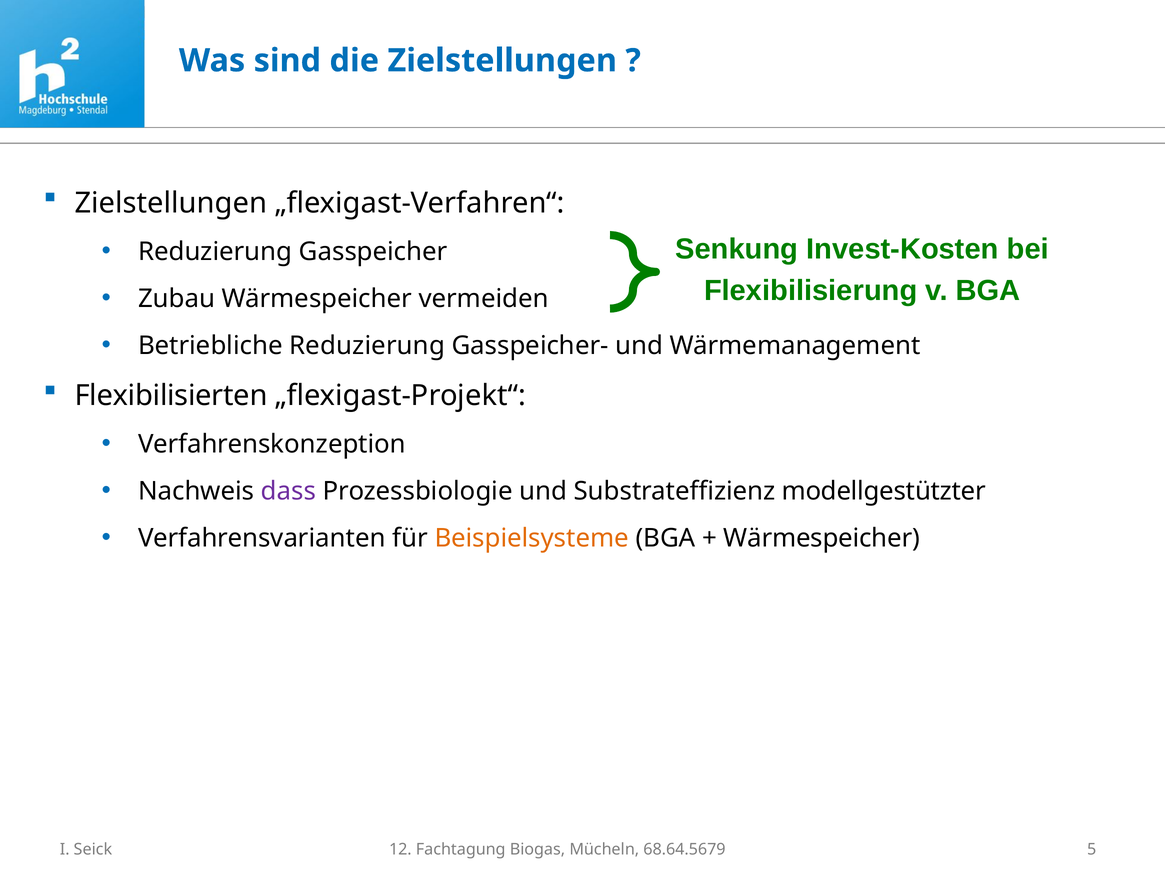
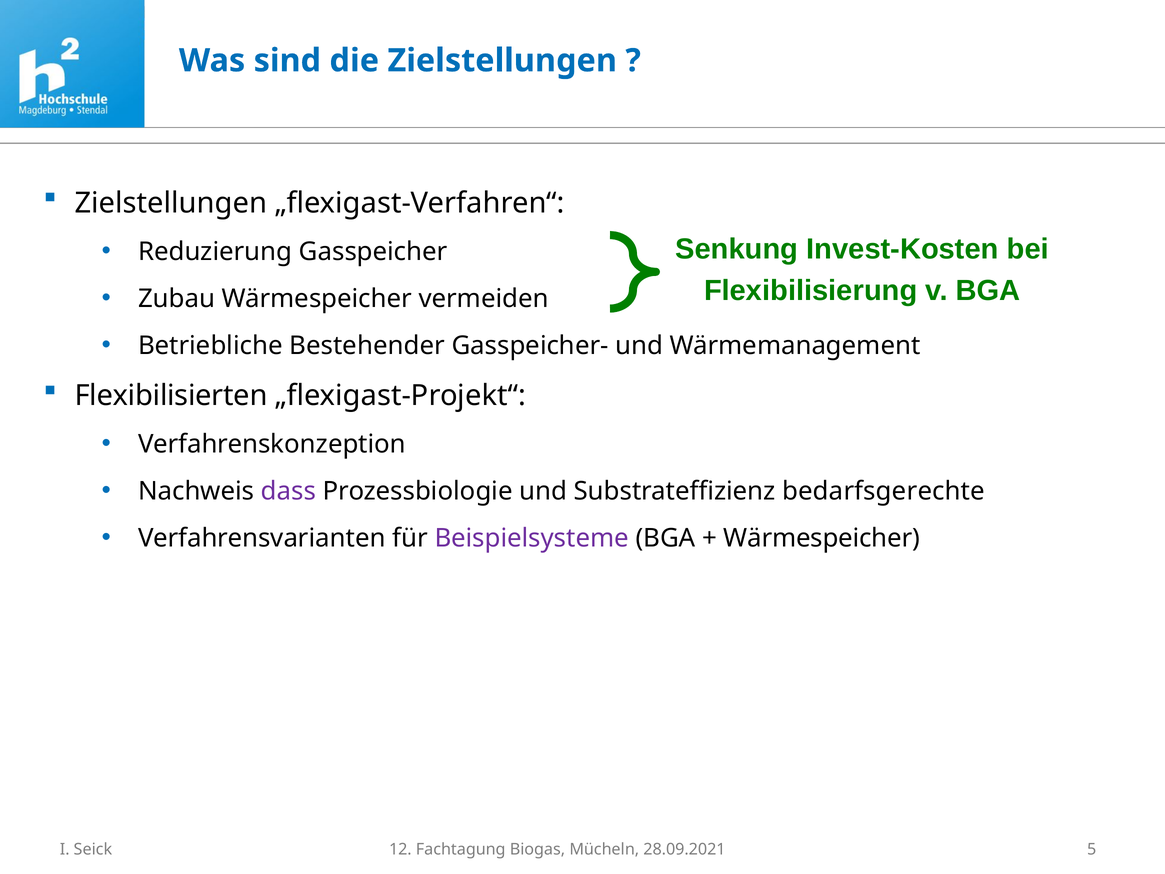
Betriebliche Reduzierung: Reduzierung -> Bestehender (367, 346)
modellgestützter: modellgestützter -> bedarfsgerechte (884, 491)
Beispielsysteme colour: orange -> purple (532, 538)
68.64.5679: 68.64.5679 -> 28.09.2021 (684, 849)
